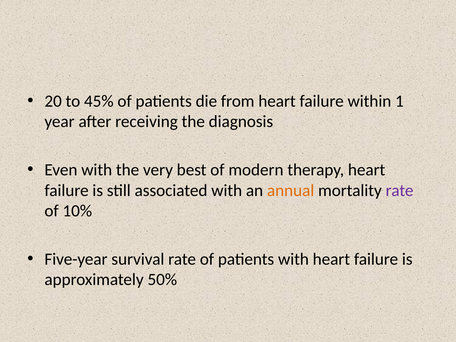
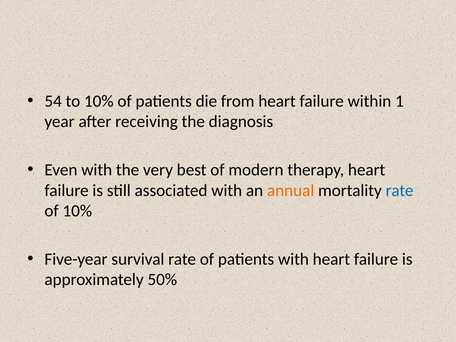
20: 20 -> 54 (53, 101)
to 45%: 45% -> 10% (99, 101)
rate colour: purple -> blue (400, 190)
